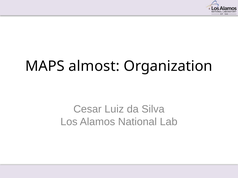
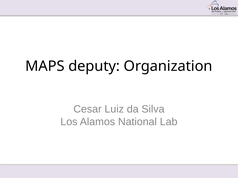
almost: almost -> deputy (94, 66)
